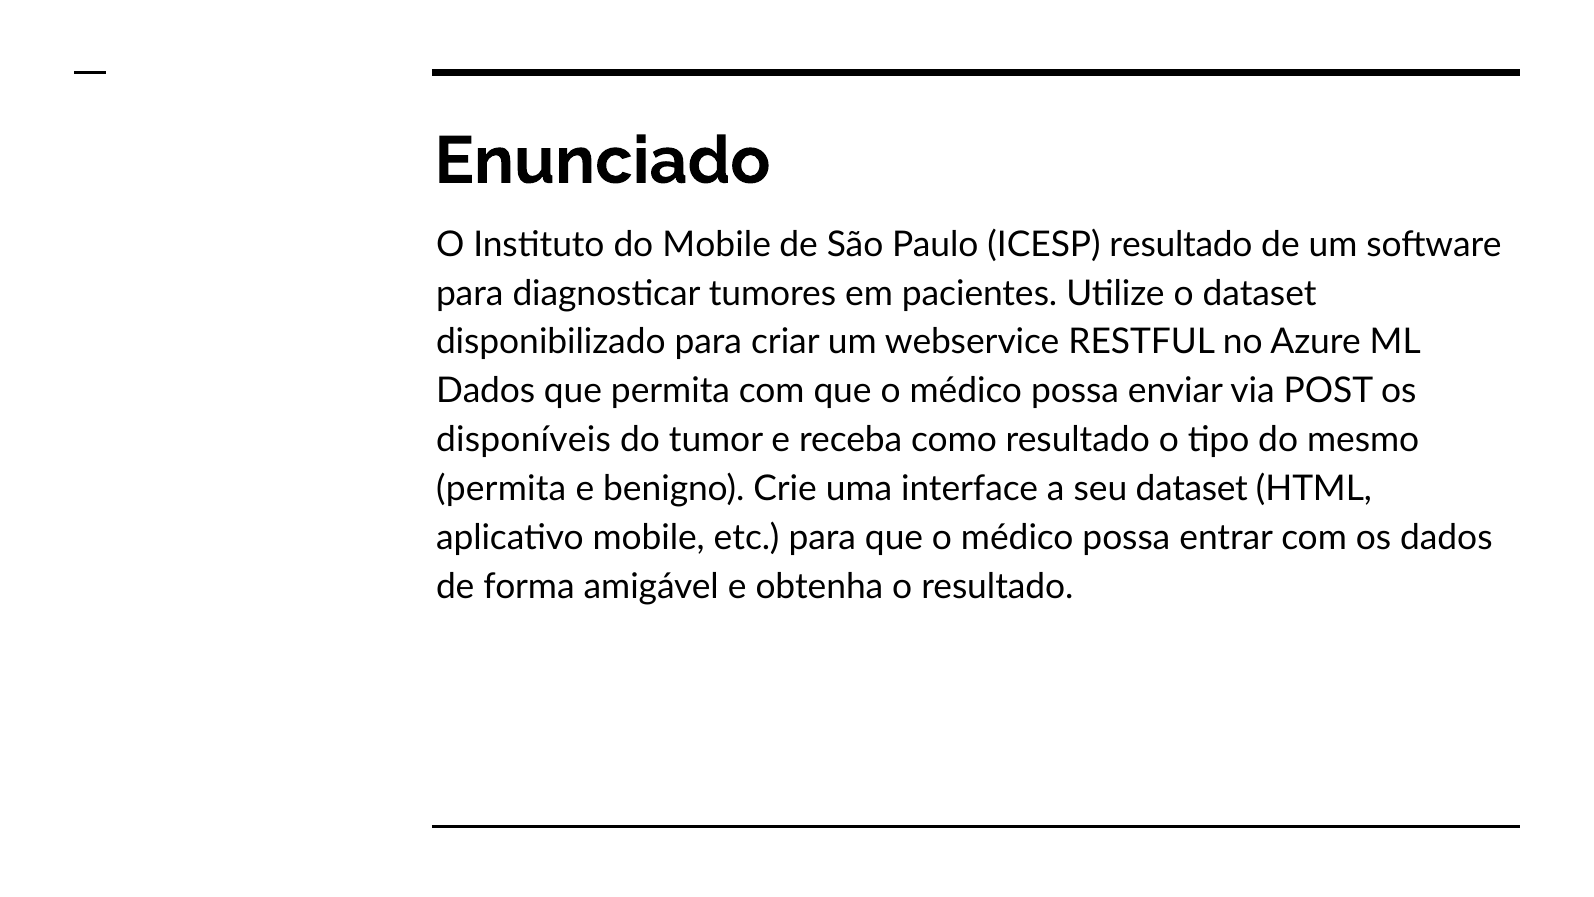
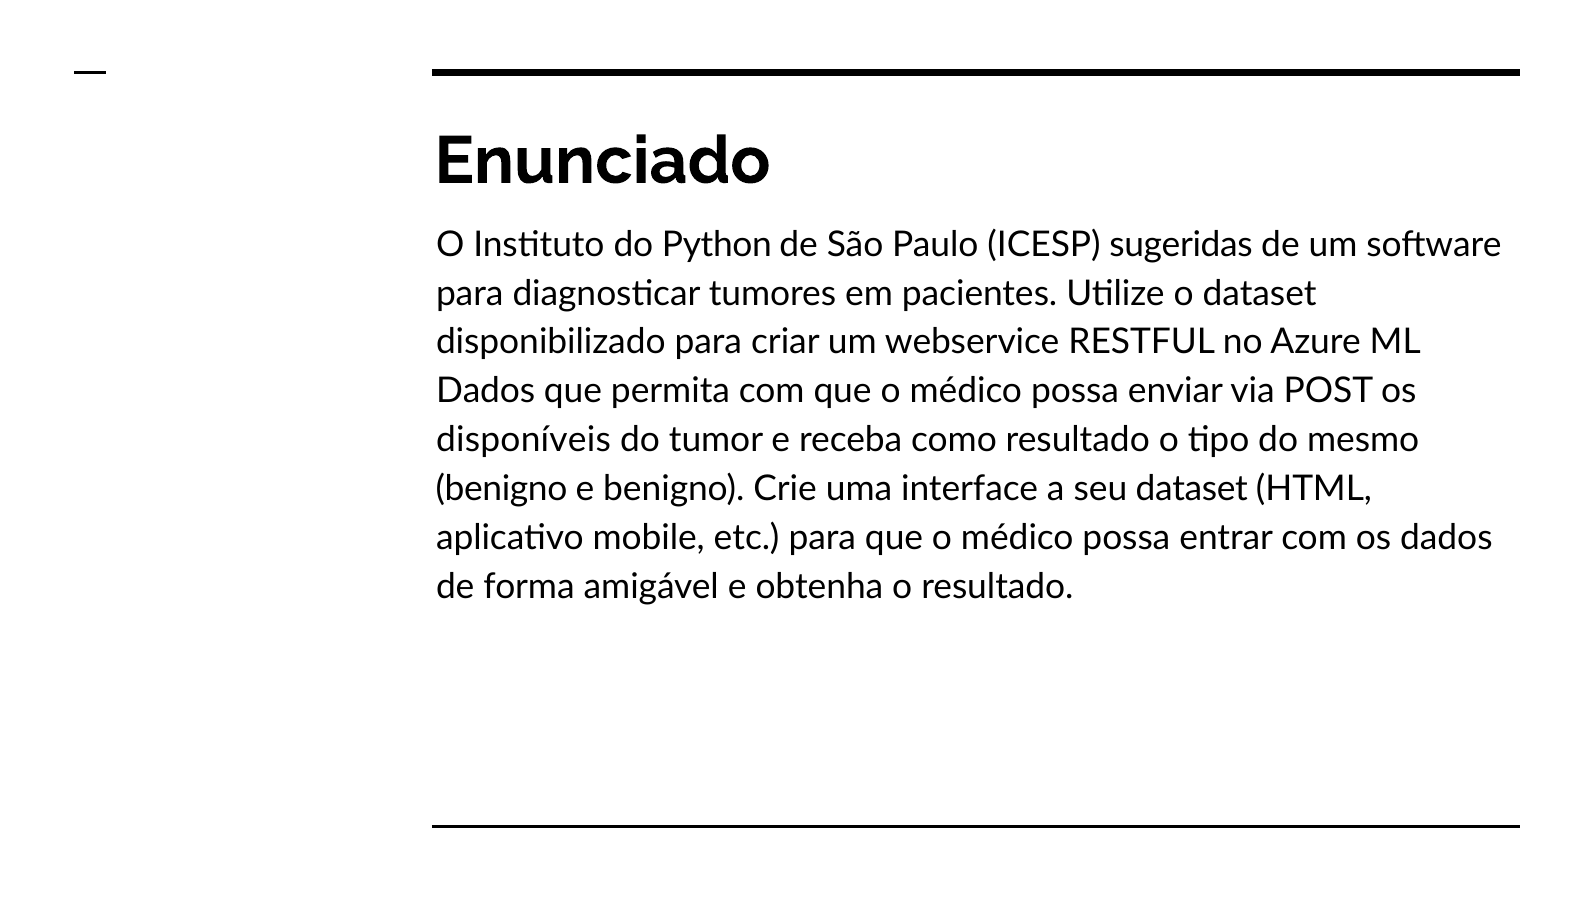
do Mobile: Mobile -> Python (717, 244)
ICESP resultado: resultado -> sugeridas (1181, 244)
permita: permita -> benigno (501, 489)
